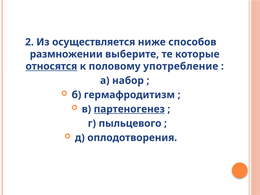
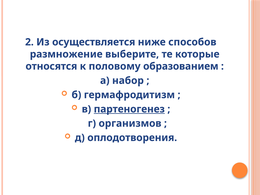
размножении: размножении -> размножение (66, 54)
относятся underline: present -> none (51, 66)
употребление: употребление -> образованием (181, 66)
пыльцевого: пыльцевого -> организмов (130, 123)
